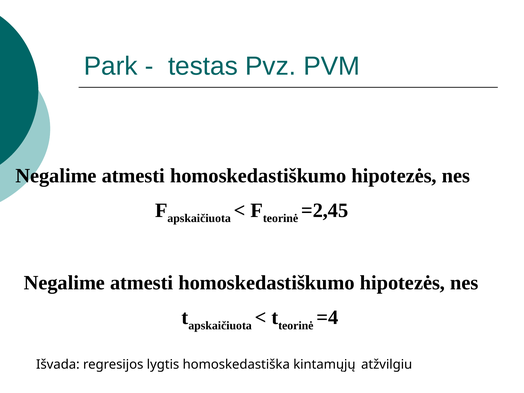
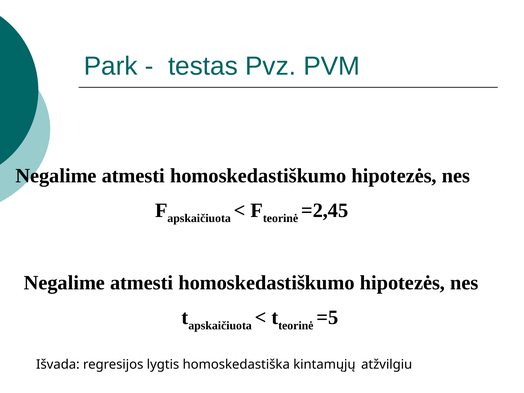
=4: =4 -> =5 (327, 318)
